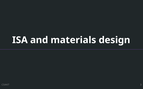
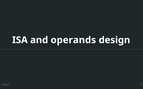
materials: materials -> operands (73, 40)
